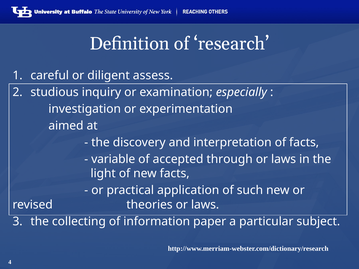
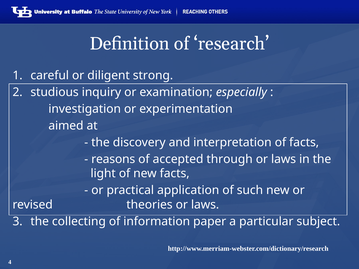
assess: assess -> strong (153, 76)
variable: variable -> reasons (113, 159)
